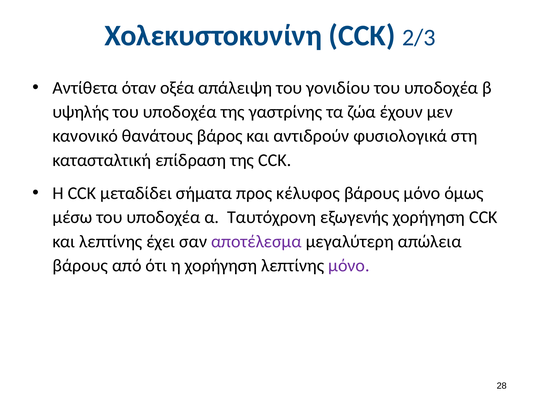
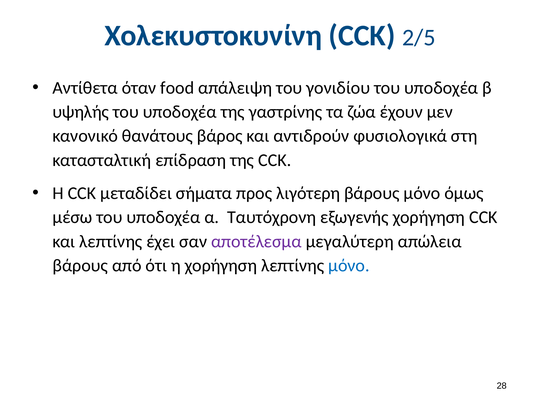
2/3: 2/3 -> 2/5 (419, 38)
οξέα: οξέα -> food (177, 88)
κέλυφος: κέλυφος -> λιγότερη (308, 193)
μόνο colour: purple -> blue (349, 266)
